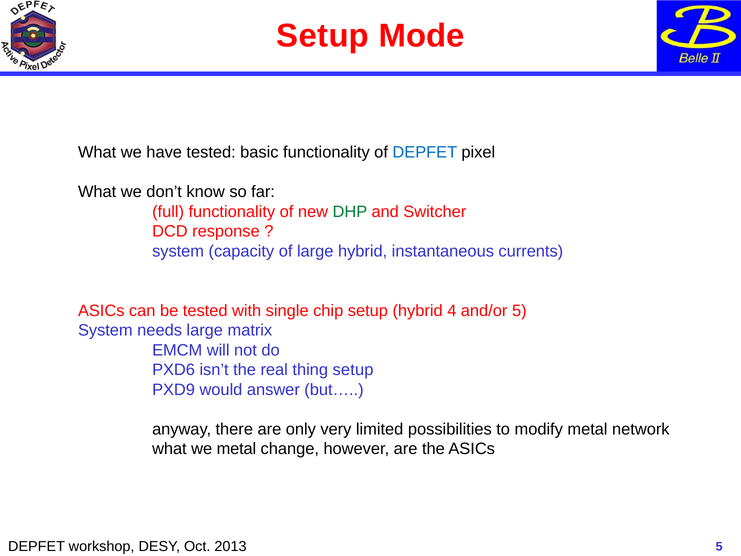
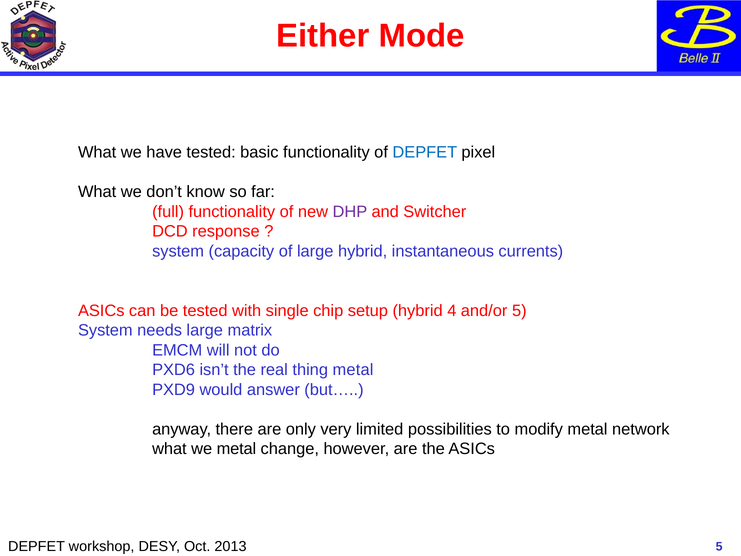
Setup: Setup -> Either (323, 36)
DHP colour: green -> purple (350, 212)
thing setup: setup -> metal (353, 370)
